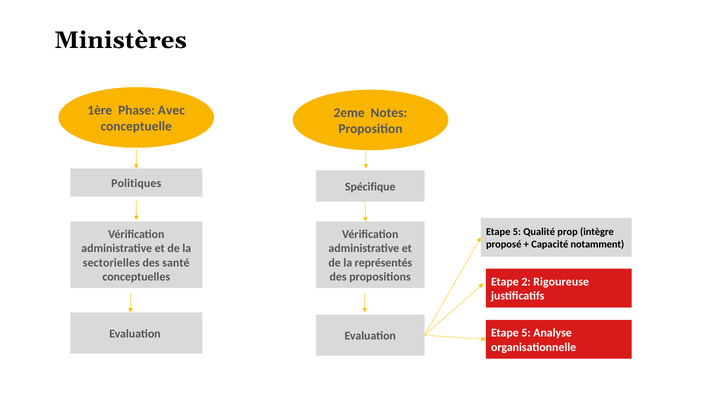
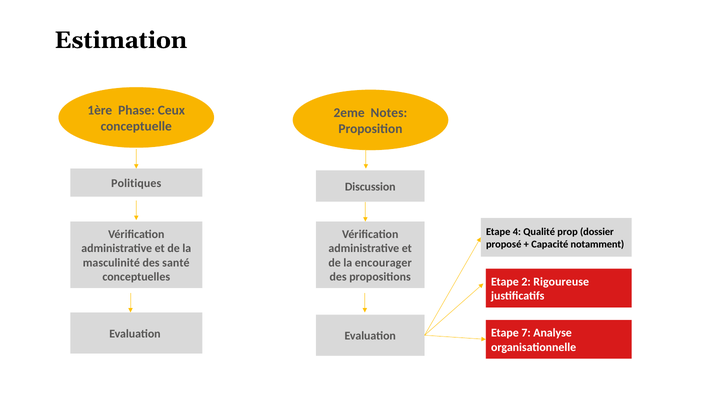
Ministères: Ministères -> Estimation (121, 40)
Avec: Avec -> Ceux (171, 110)
Spécifique: Spécifique -> Discussion (370, 187)
5: 5 -> 4 (517, 232)
intègre: intègre -> dossier (597, 232)
sectorielles: sectorielles -> masculinité (111, 263)
représentés: représentés -> encourager (383, 263)
5: 5 -> 7 (526, 333)
